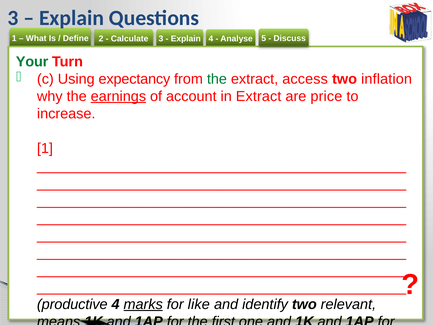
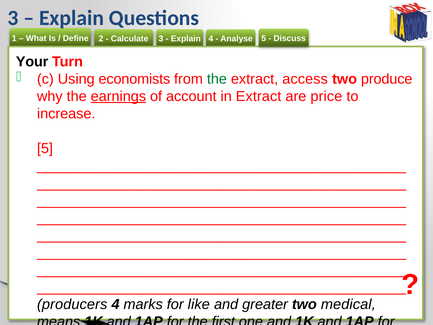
Your colour: green -> black (32, 62)
expectancy: expectancy -> economists (134, 79)
inflation: inflation -> produce (387, 79)
1: 1 -> 5 (45, 148)
productive: productive -> producers (72, 304)
marks underline: present -> none (143, 304)
identify: identify -> greater (265, 304)
relevant: relevant -> medical (348, 304)
